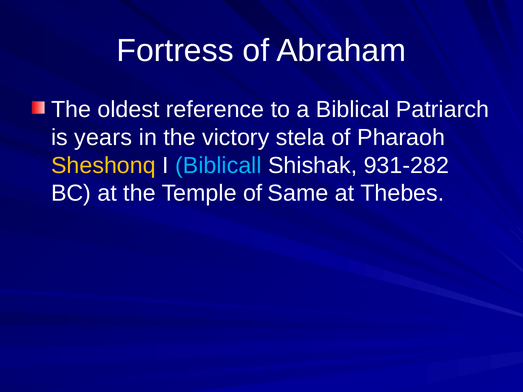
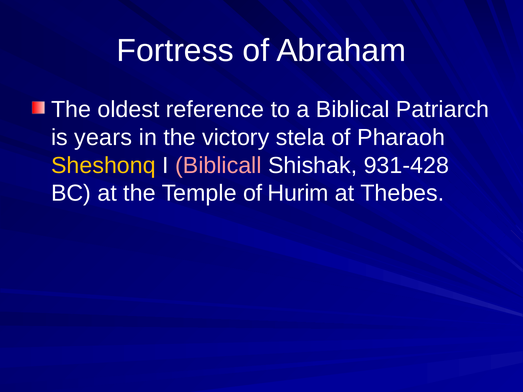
Biblicall colour: light blue -> pink (218, 166)
931-282: 931-282 -> 931-428 (406, 166)
Same: Same -> Hurim (298, 193)
